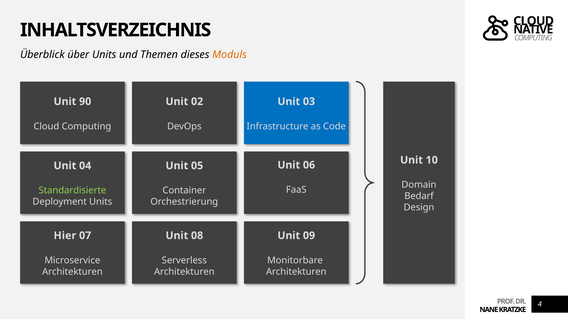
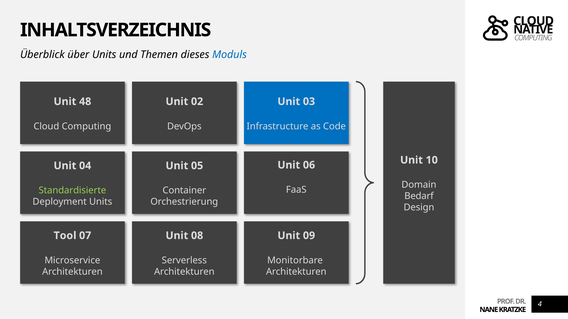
Moduls colour: orange -> blue (229, 55)
90: 90 -> 48 (85, 102)
Hier: Hier -> Tool (65, 236)
